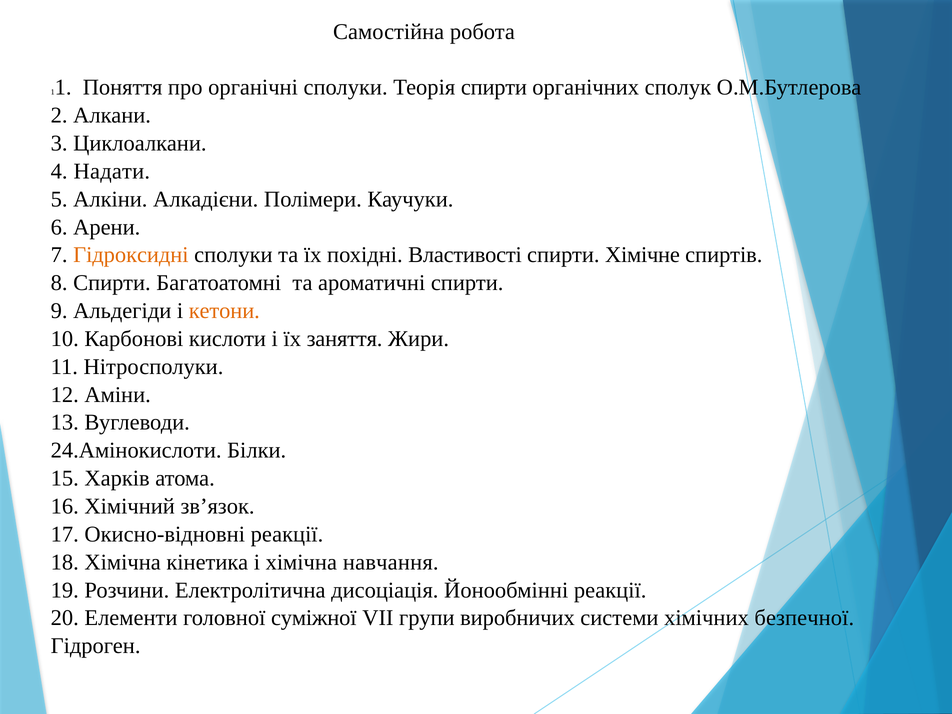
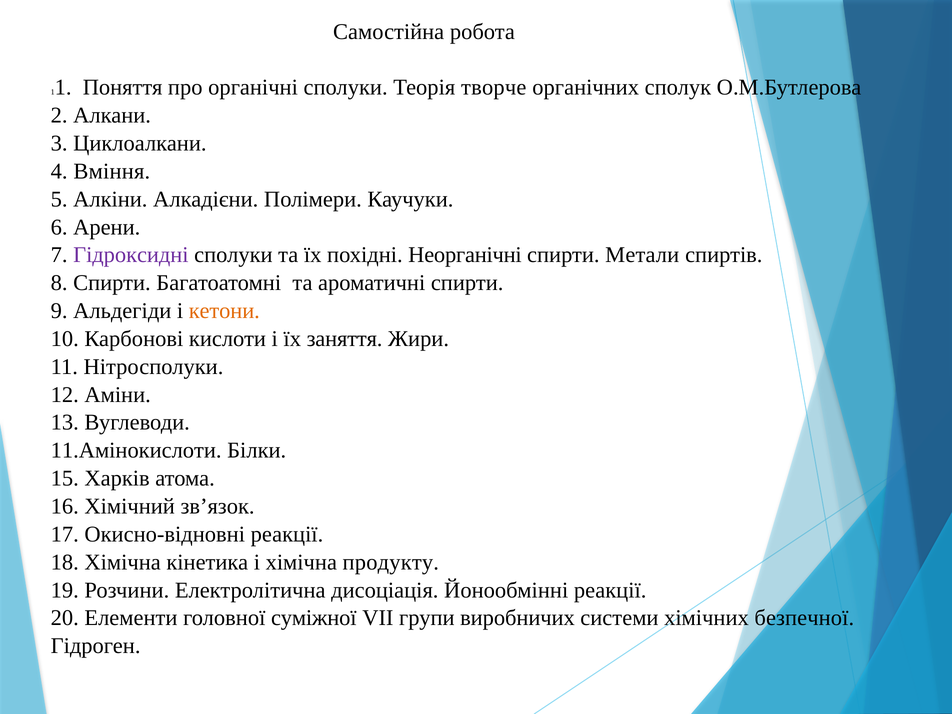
Теорія спирти: спирти -> творче (494, 87)
Надати: Надати -> Вміння (112, 171)
Гідроксидні colour: orange -> purple (131, 255)
Властивості: Властивості -> Неорганічні (465, 255)
Хімічне: Хімічне -> Метали (642, 255)
24.Амінокислоти: 24.Амінокислоти -> 11.Амінокислоти (136, 450)
навчання: навчання -> продукту (391, 562)
